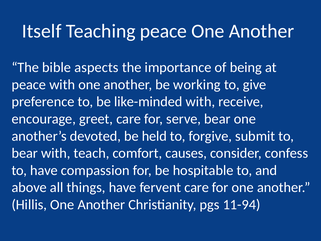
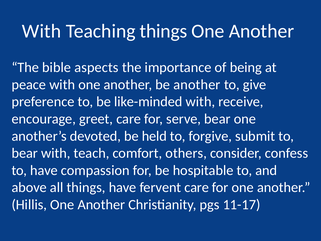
Itself: Itself -> With (42, 31)
Teaching peace: peace -> things (164, 31)
be working: working -> another (197, 84)
causes: causes -> others (186, 153)
11-94: 11-94 -> 11-17 (242, 204)
